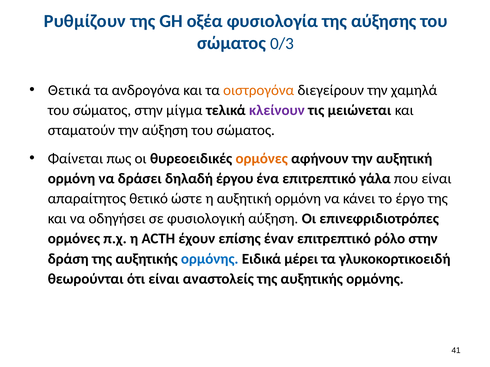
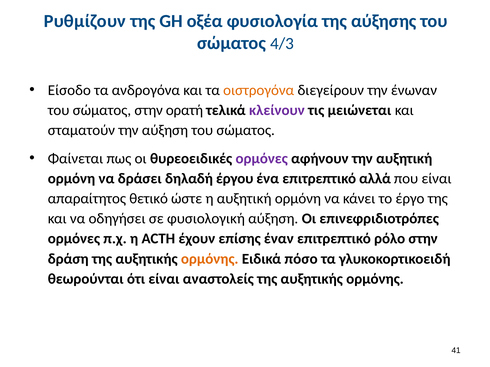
0/3: 0/3 -> 4/3 (282, 44)
Θετικά: Θετικά -> Είσοδο (69, 90)
χαμηλά: χαμηλά -> ένωναν (414, 90)
μίγμα: μίγμα -> ορατή (184, 110)
ορμόνες colour: orange -> purple (262, 159)
γάλα: γάλα -> αλλά (375, 179)
ορμόνης colour: blue -> orange (210, 259)
μέρει: μέρει -> πόσο (301, 259)
